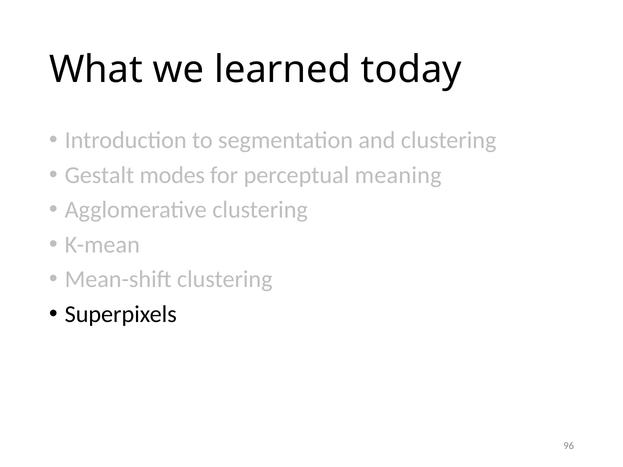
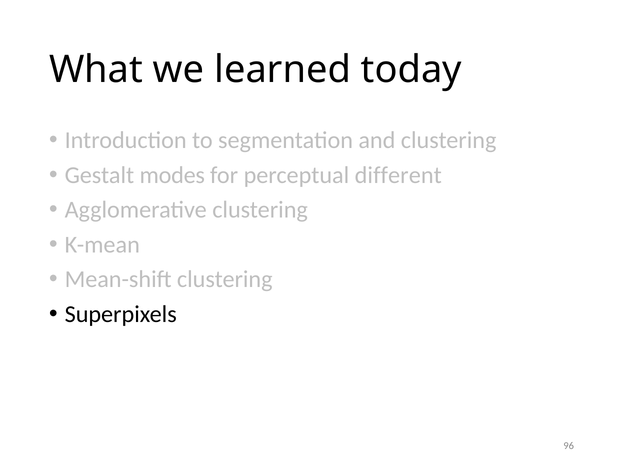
meaning: meaning -> different (398, 175)
